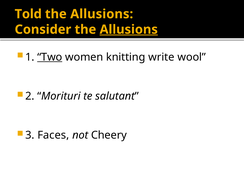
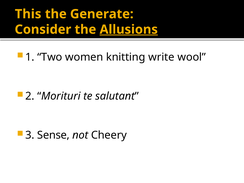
Told: Told -> This (28, 14)
Allusions: Allusions -> Generate (102, 14)
Two underline: present -> none (50, 57)
Faces: Faces -> Sense (53, 135)
